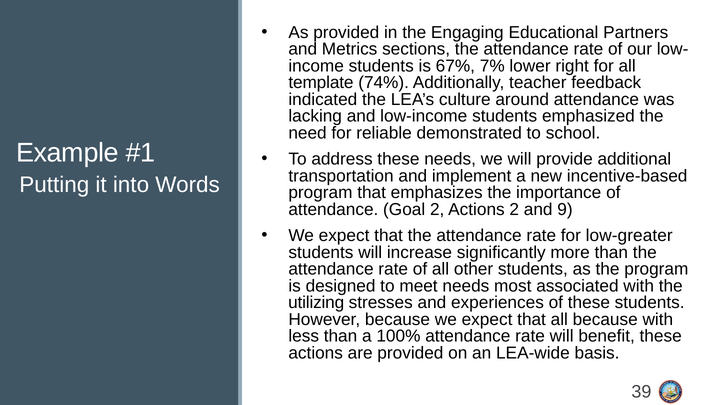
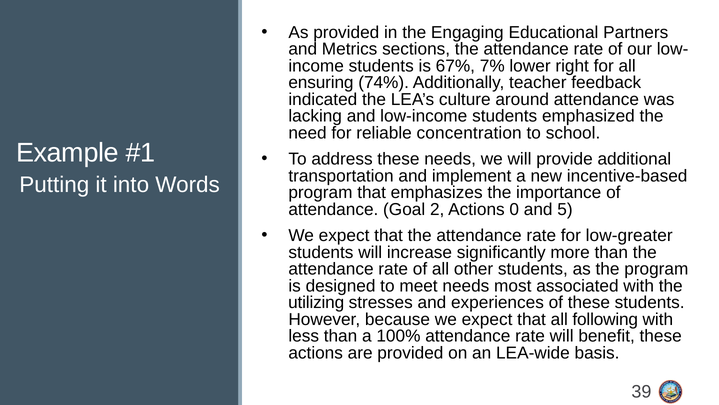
template: template -> ensuring (321, 83)
demonstrated: demonstrated -> concentration (469, 133)
Actions 2: 2 -> 0 (514, 209)
9: 9 -> 5 (565, 209)
all because: because -> following (605, 319)
